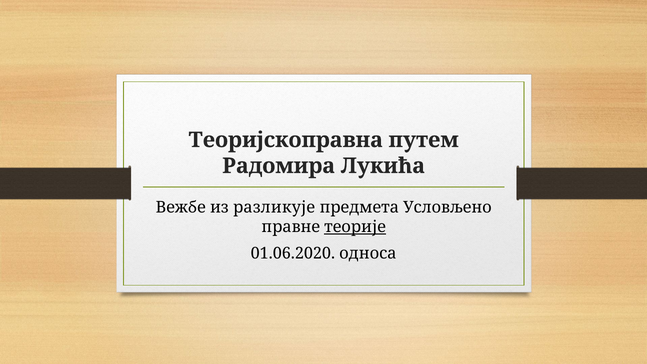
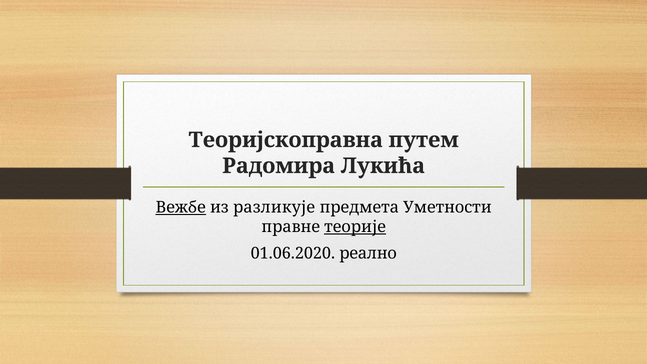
Вежбе underline: none -> present (181, 207)
Условљено: Условљено -> Уметности (447, 207)
односа: односа -> реално (368, 253)
